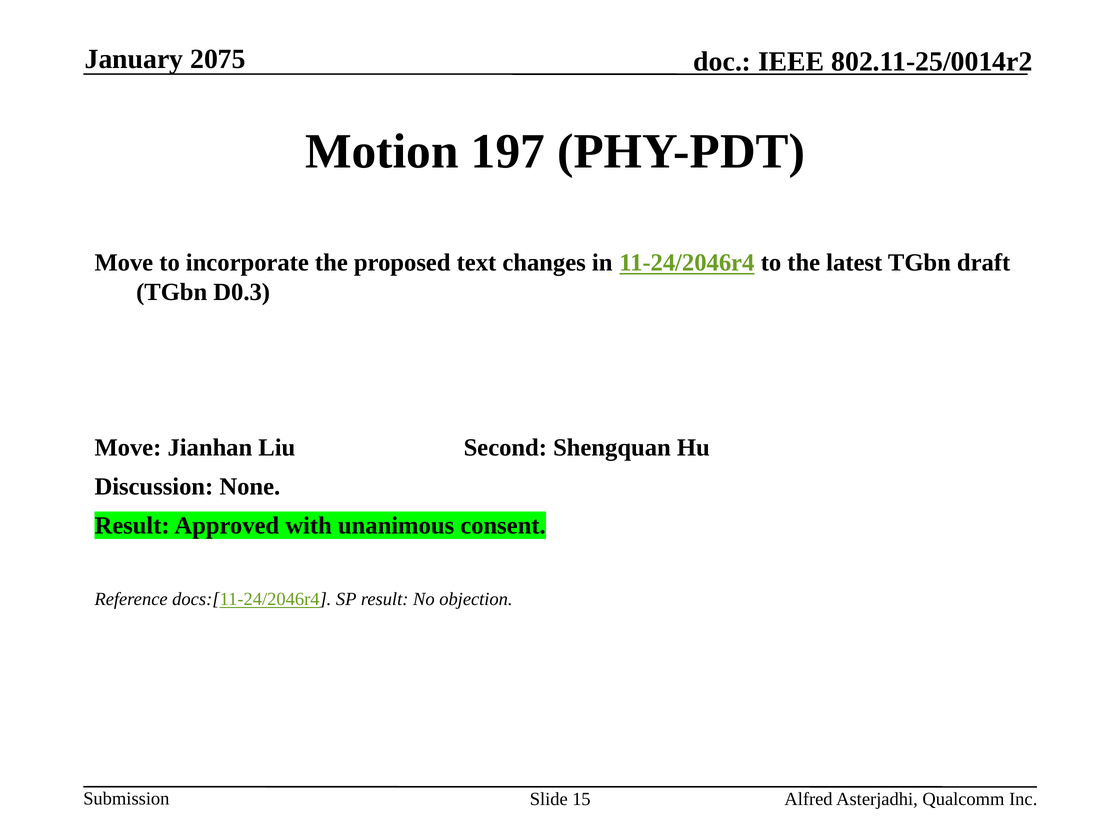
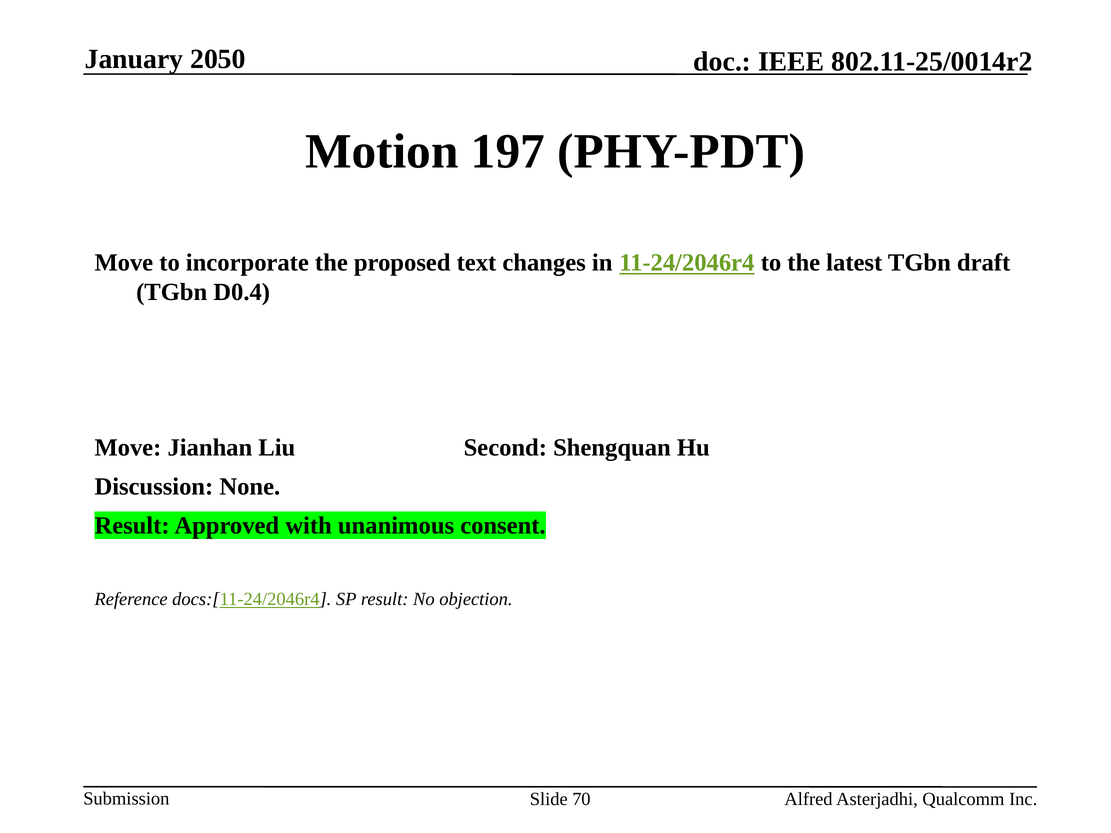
2075: 2075 -> 2050 (218, 59)
D0.3: D0.3 -> D0.4 (242, 292)
15: 15 -> 70 (581, 799)
